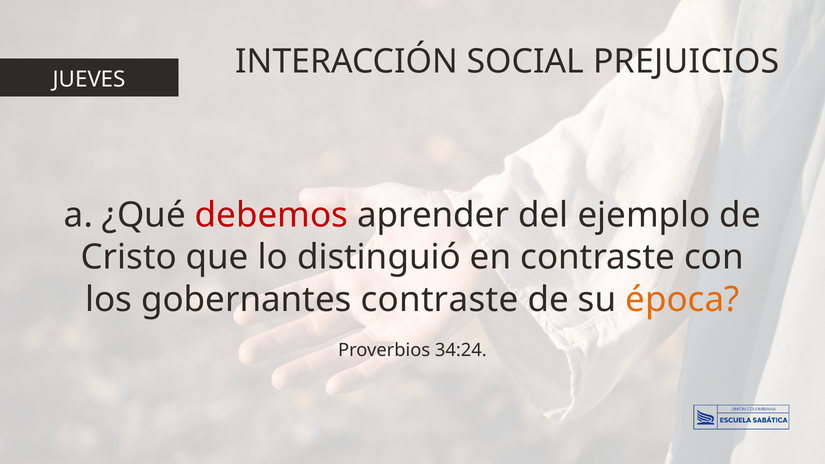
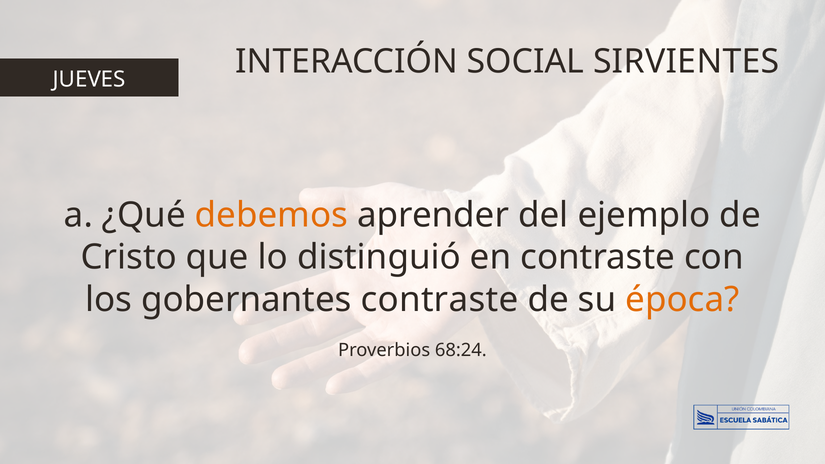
PREJUICIOS: PREJUICIOS -> SIRVIENTES (686, 62)
debemos colour: red -> orange (271, 215)
34:24: 34:24 -> 68:24 (461, 350)
